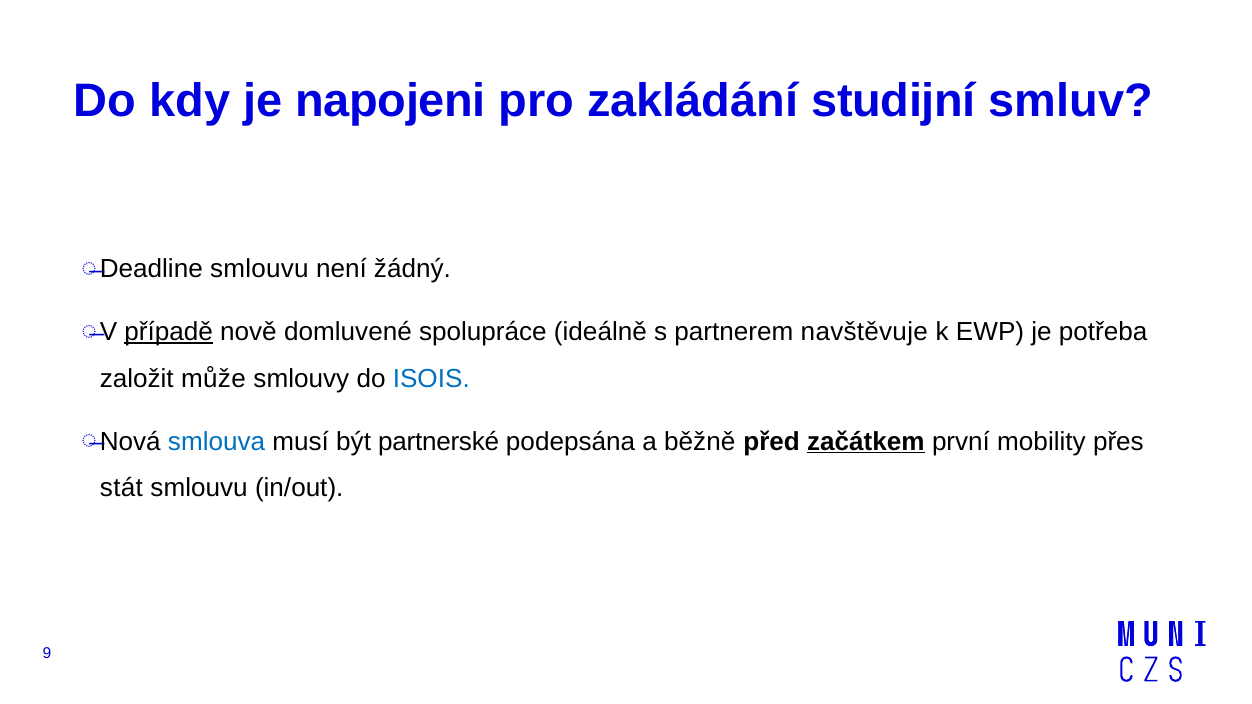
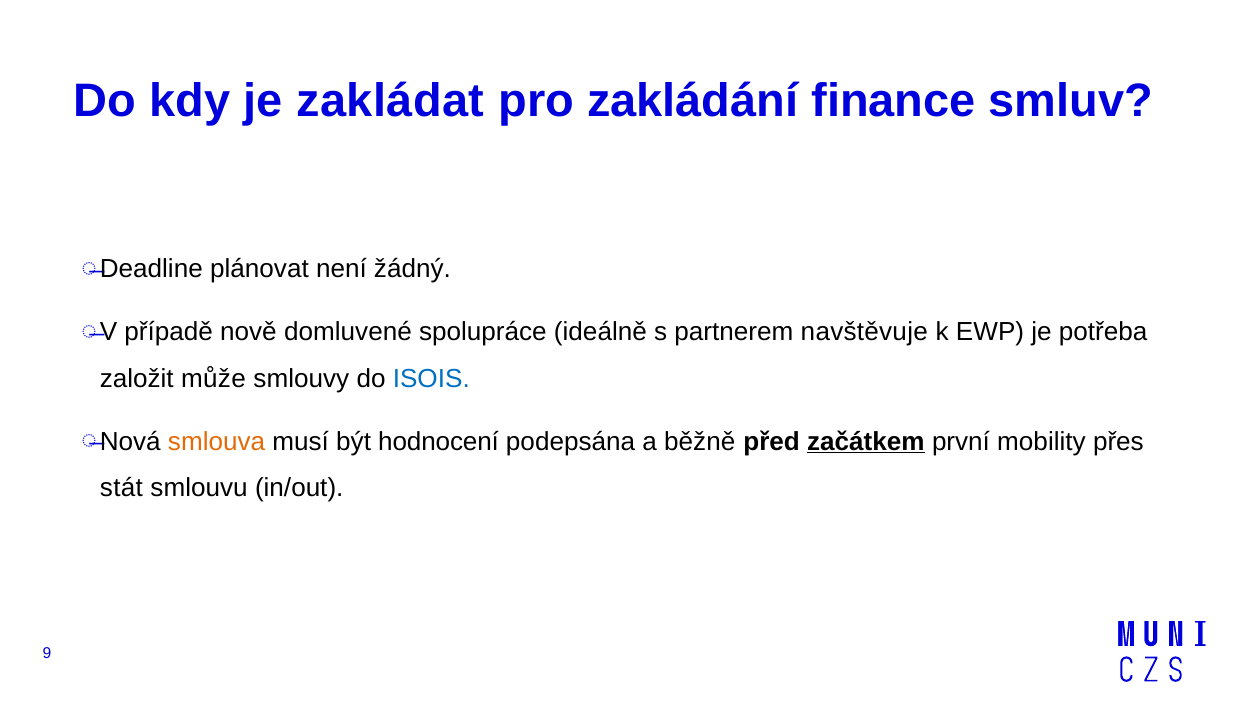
napojeni: napojeni -> zakládat (390, 101)
studijní: studijní -> finance (894, 101)
smlouvu: smlouvu -> plánovat (259, 269)
případě underline: present -> none (169, 332)
smlouva colour: blue -> orange (217, 442)
partnerské: partnerské -> hodnocení (439, 442)
